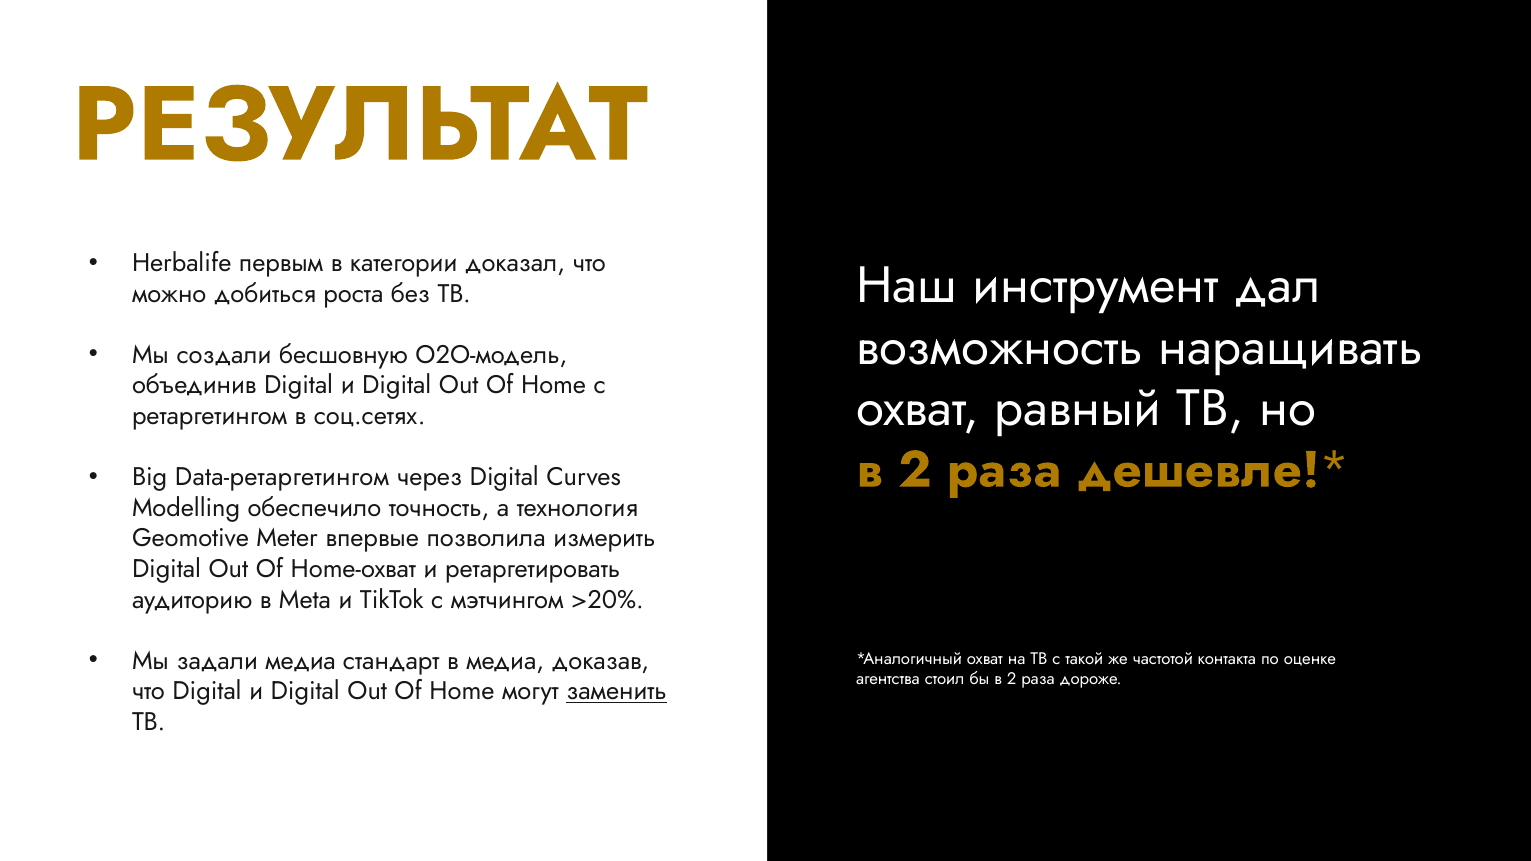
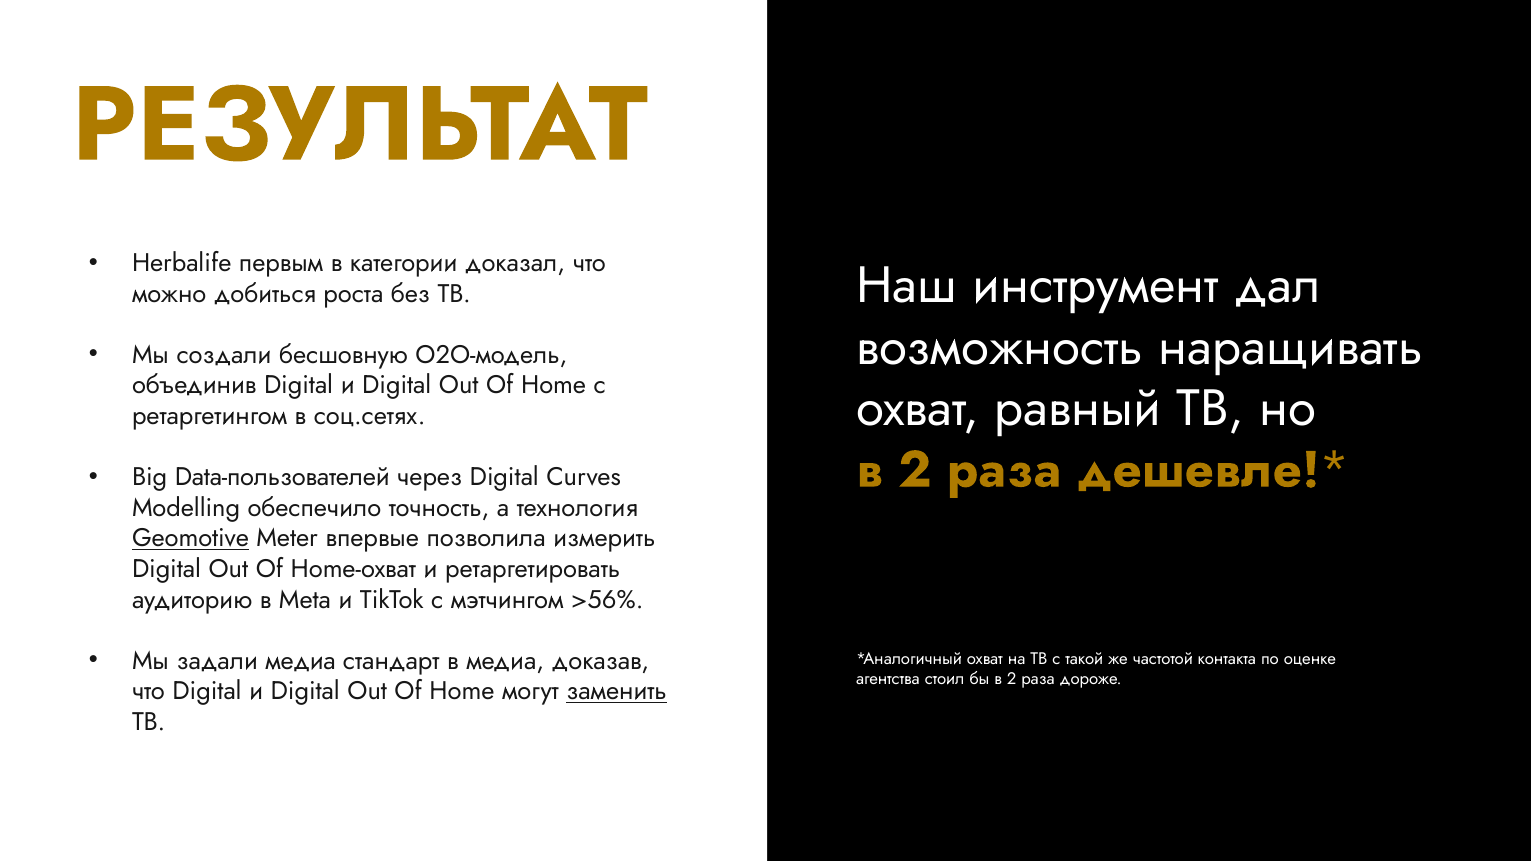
Data-ретаргетингом: Data-ретаргетингом -> Data-пользователей (282, 477)
Geomotive underline: none -> present (190, 539)
>20%: >20% -> >56% (607, 600)
